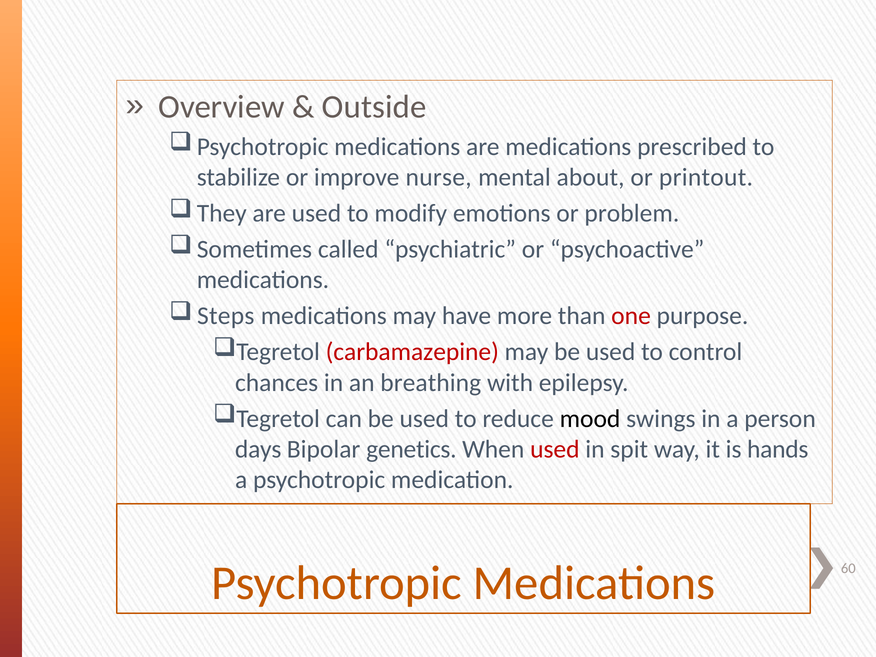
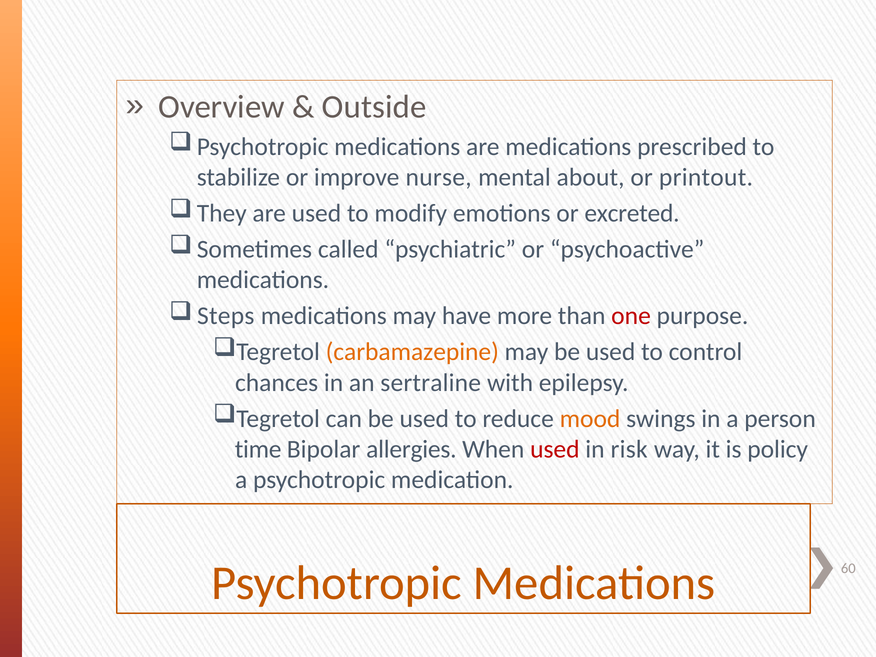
problem: problem -> excreted (632, 213)
carbamazepine colour: red -> orange (412, 352)
breathing: breathing -> sertraline (431, 383)
mood colour: black -> orange (590, 419)
days: days -> time (258, 449)
genetics: genetics -> allergies (411, 449)
spit: spit -> risk (629, 449)
hands: hands -> policy (778, 449)
